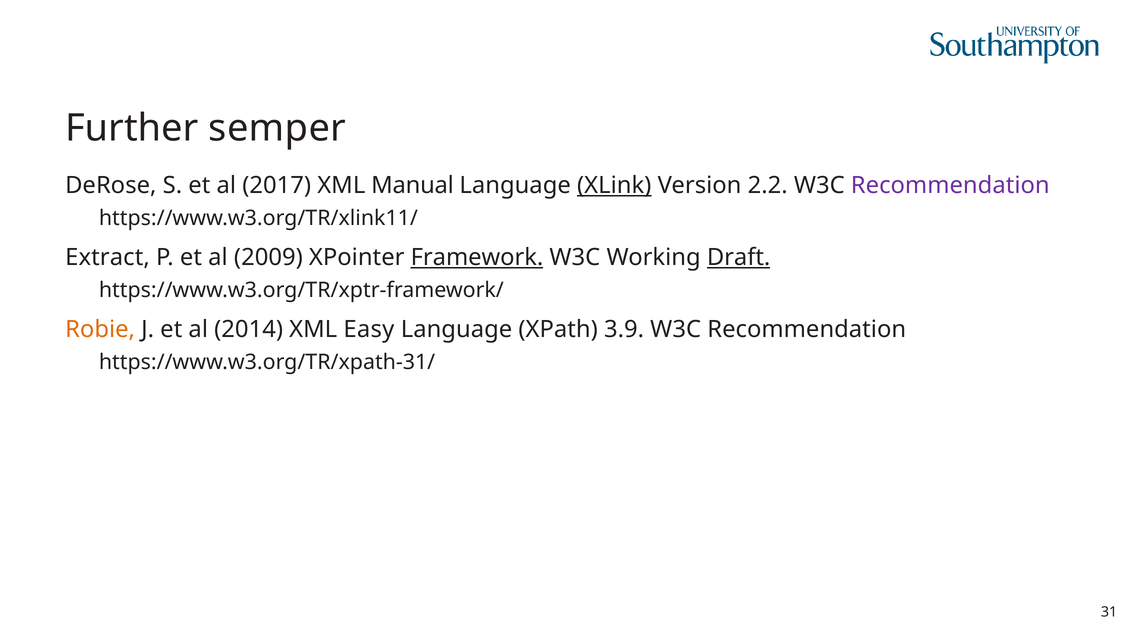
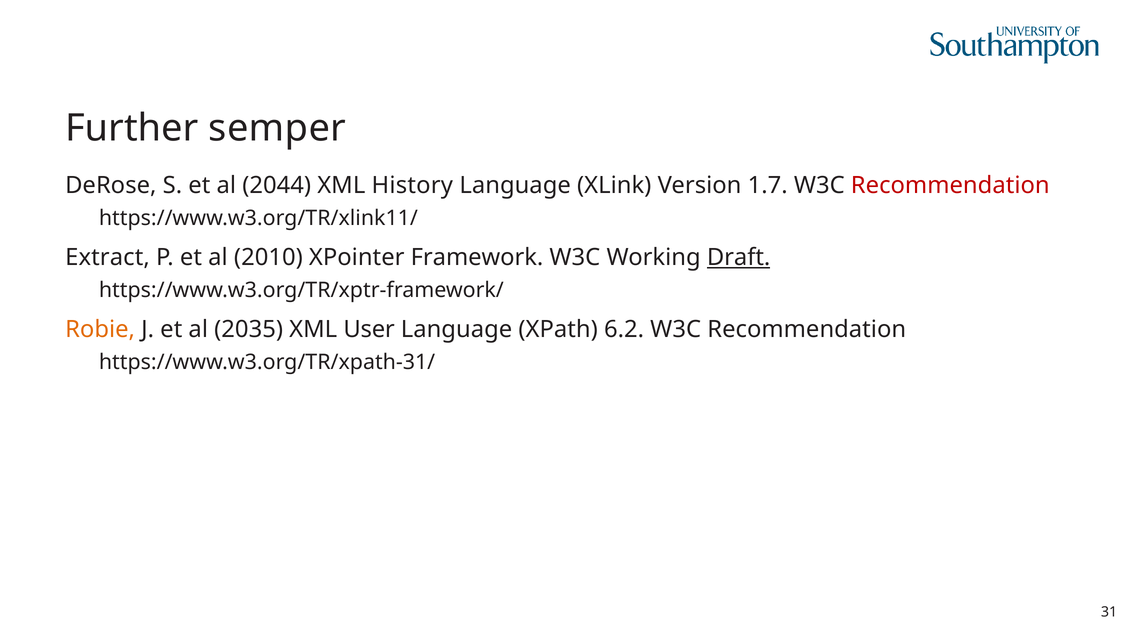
2017: 2017 -> 2044 (277, 185)
Manual: Manual -> History (412, 185)
XLink underline: present -> none (614, 185)
2.2: 2.2 -> 1.7 (768, 185)
Recommendation colour: purple -> red (950, 185)
2009: 2009 -> 2010 (268, 258)
Framework underline: present -> none (477, 258)
2014: 2014 -> 2035 (249, 330)
Easy: Easy -> User (369, 330)
3.9: 3.9 -> 6.2 (624, 330)
